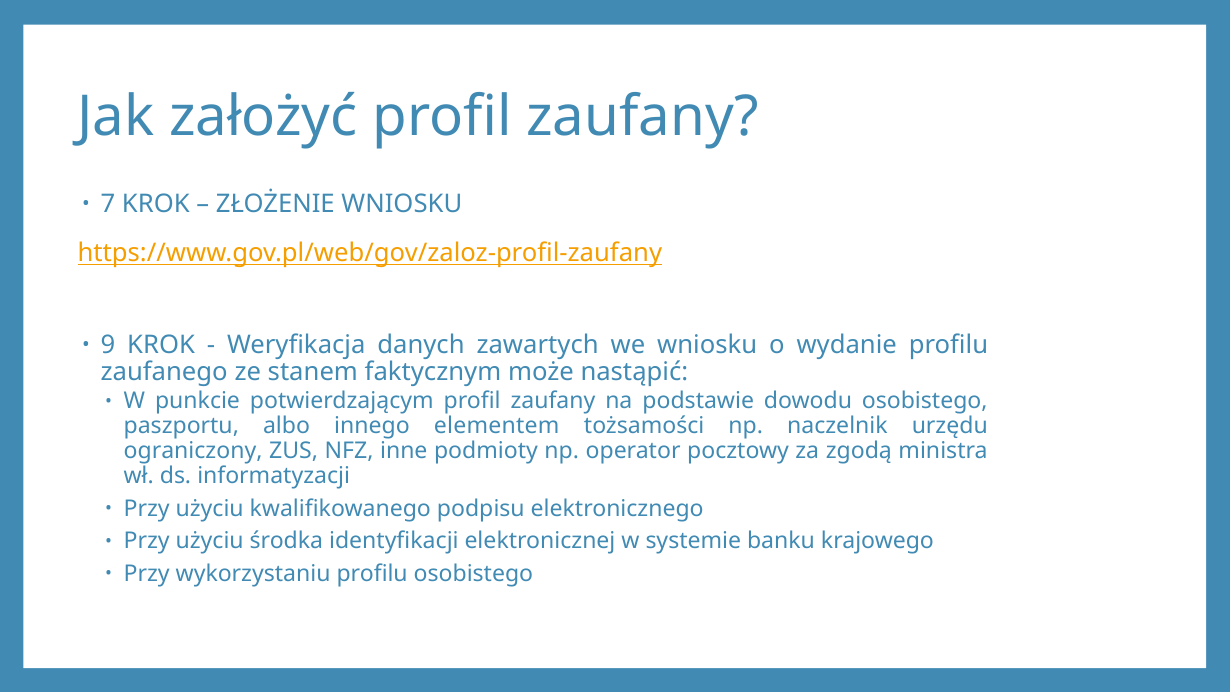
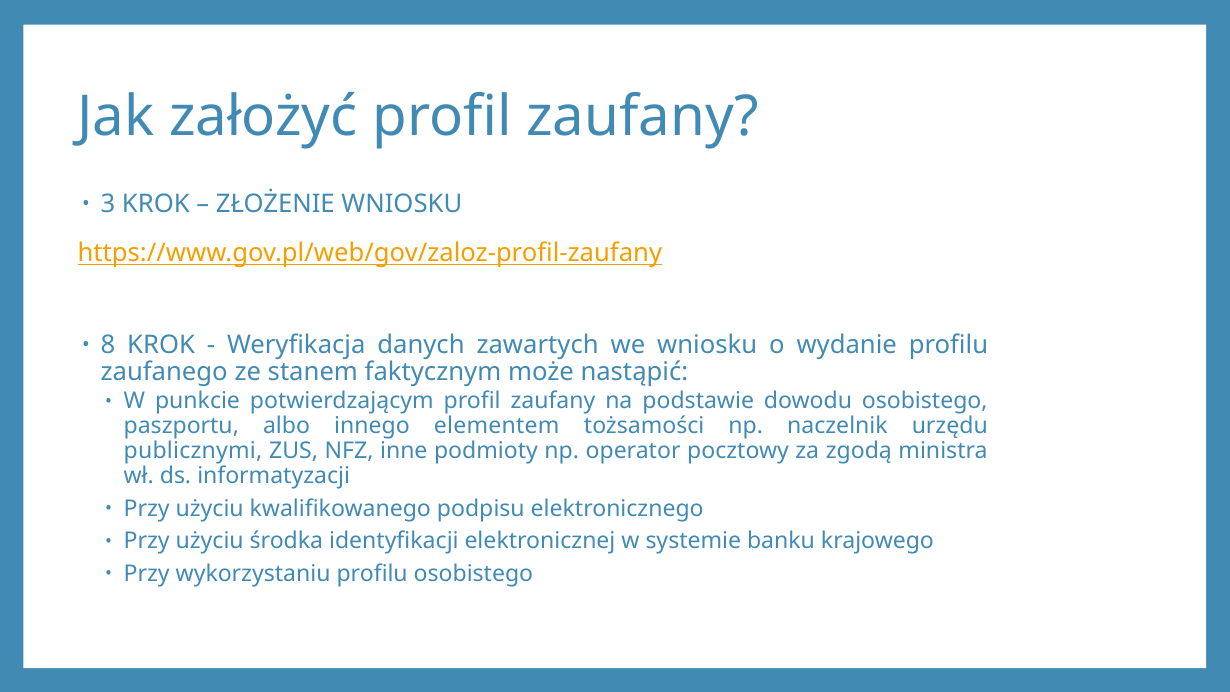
7: 7 -> 3 (108, 204)
9: 9 -> 8 (108, 345)
ograniczony: ograniczony -> publicznymi (193, 451)
